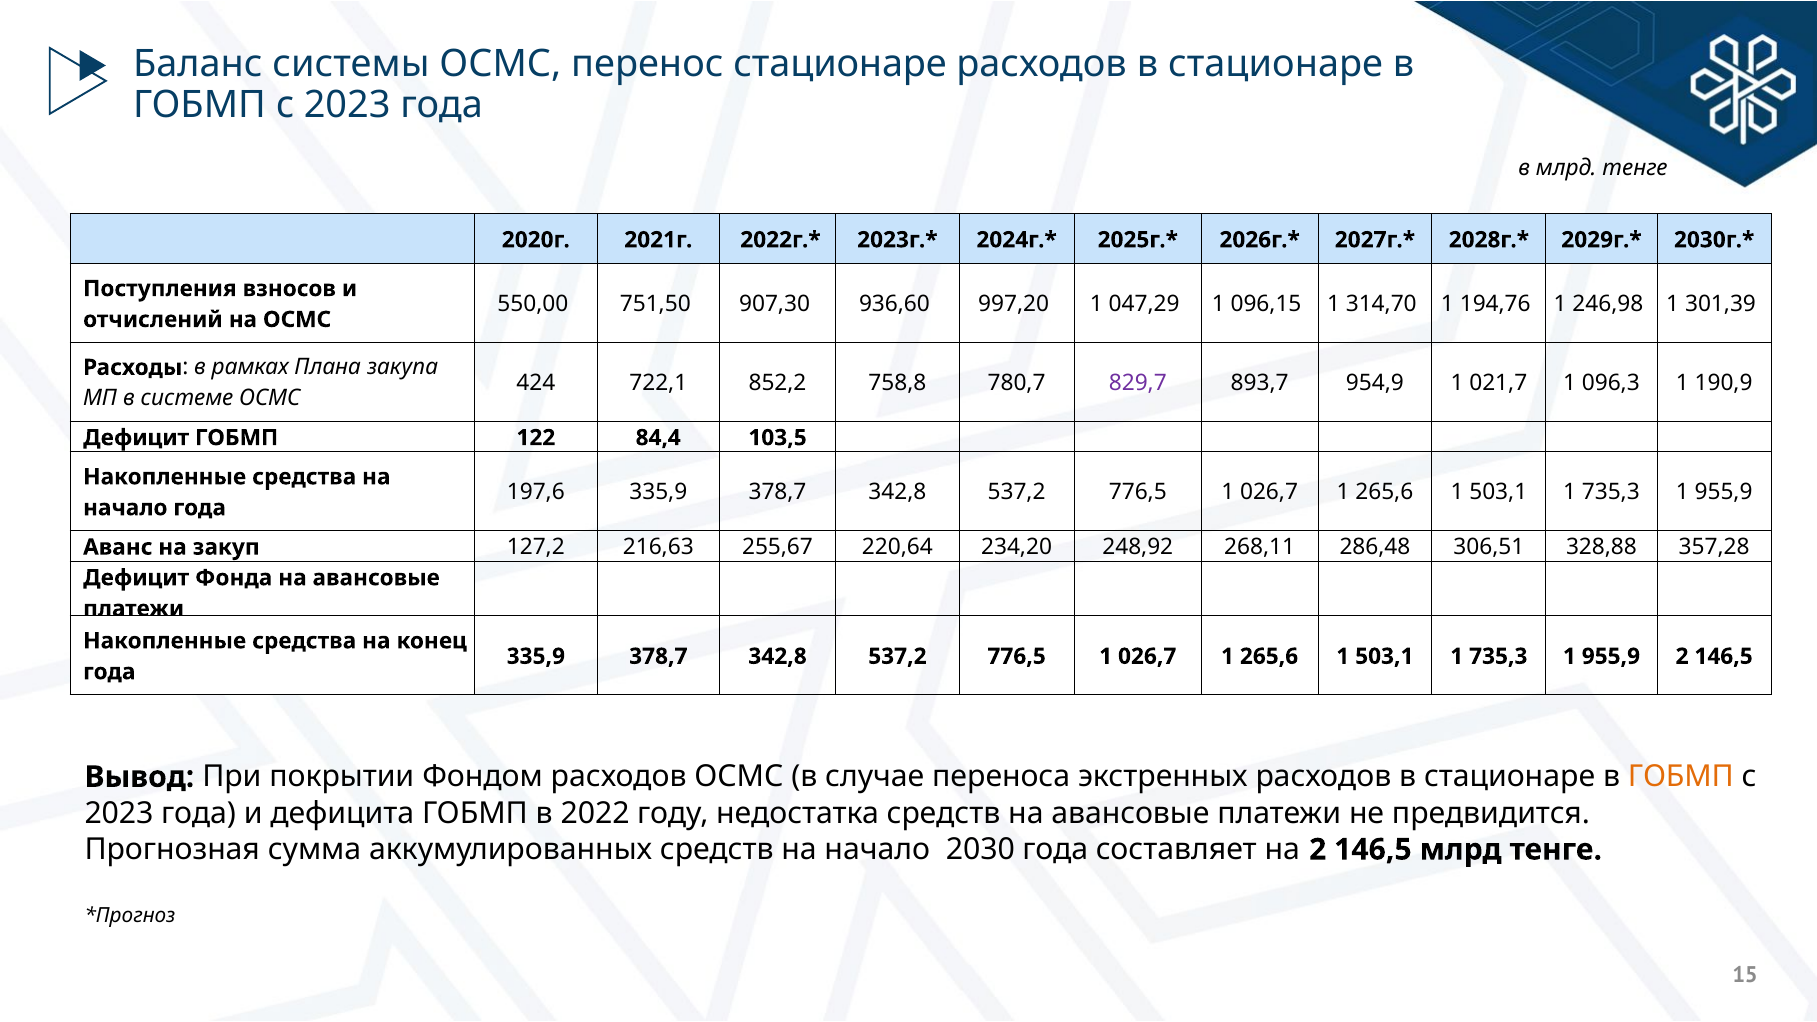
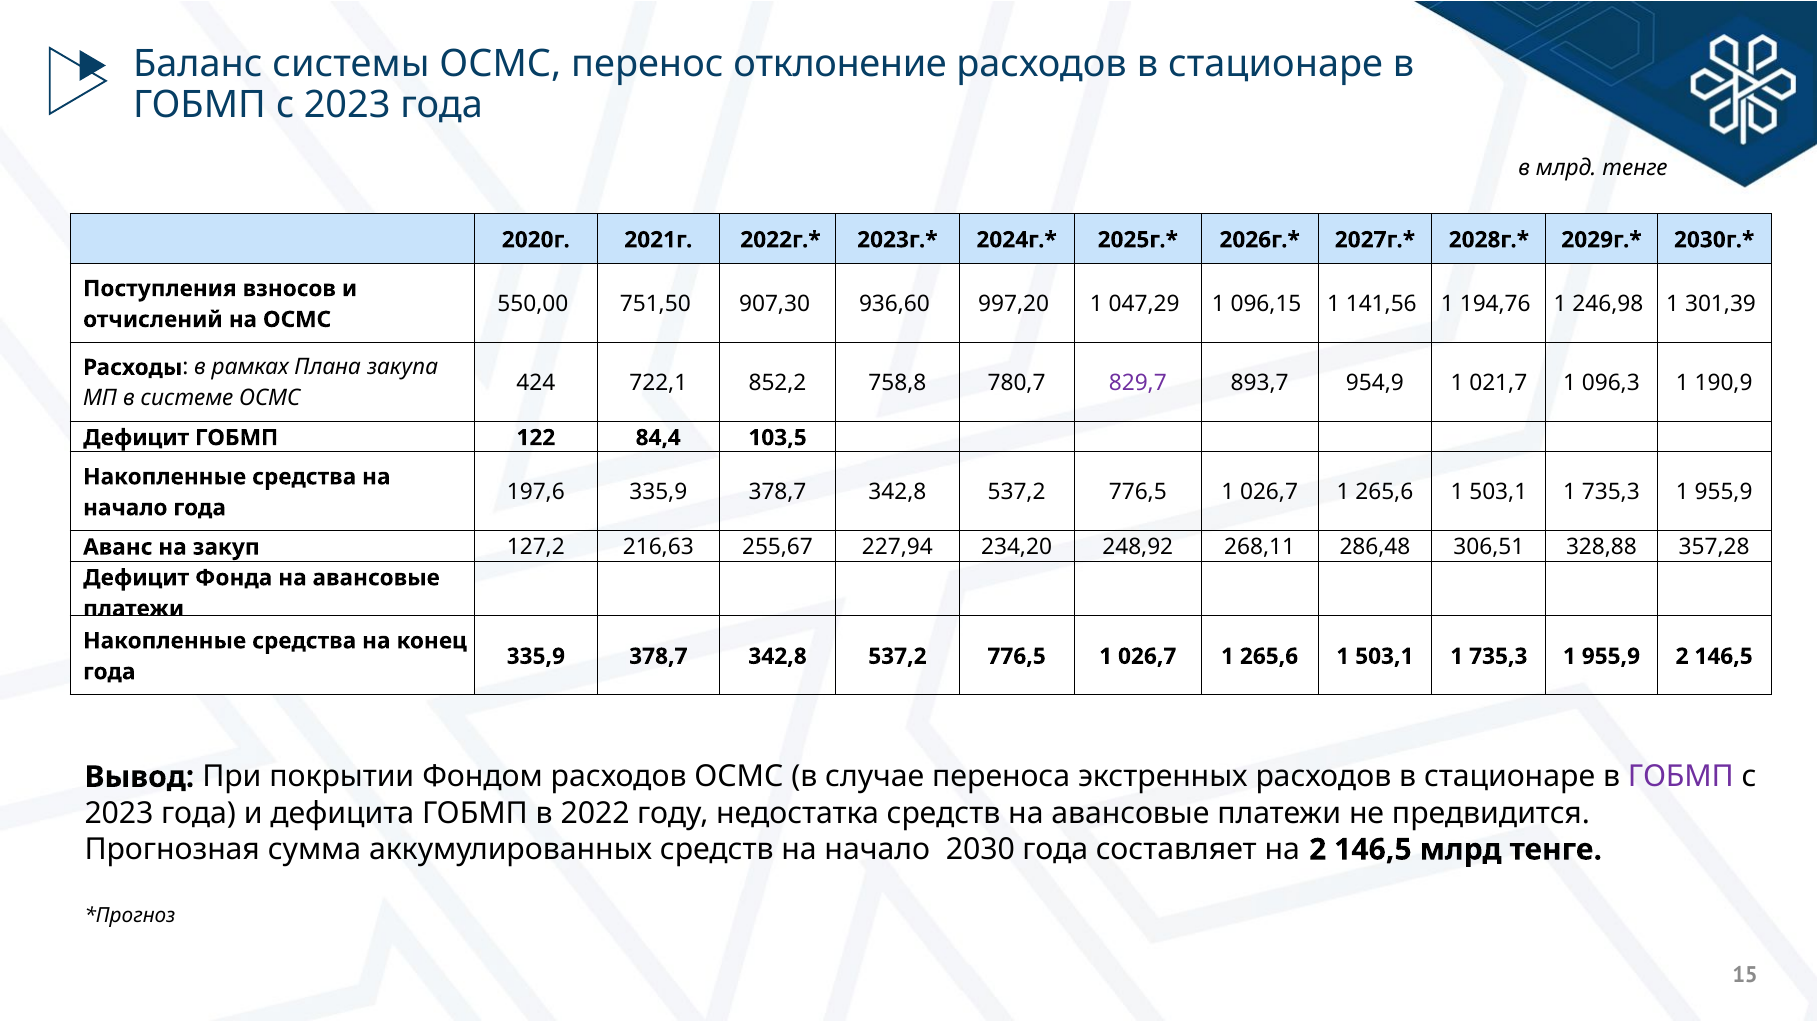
перенос стационаре: стационаре -> отклонение (840, 64)
314,70: 314,70 -> 141,56 (1381, 304)
220,64: 220,64 -> 227,94 (897, 547)
ГОБМП colour: orange -> purple (1681, 777)
